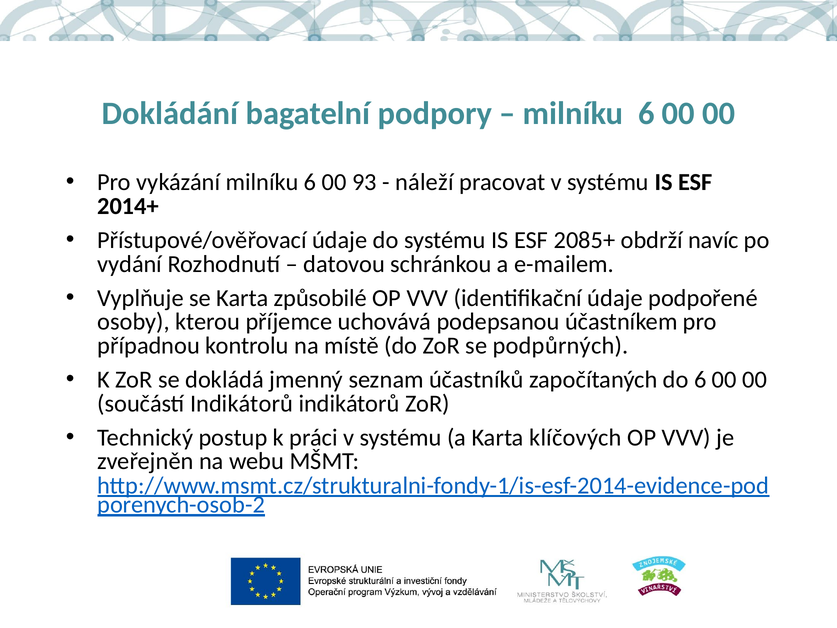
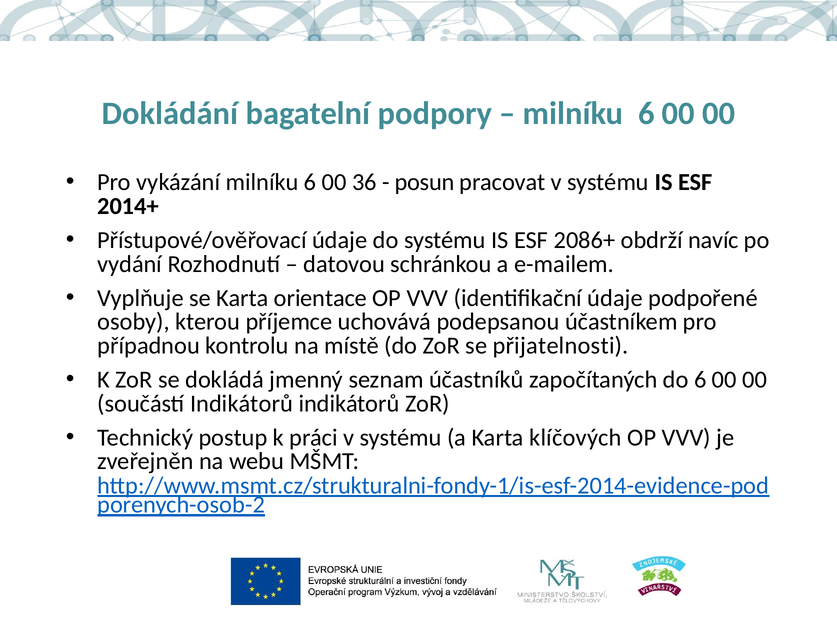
93: 93 -> 36 (364, 182)
náleží: náleží -> posun (425, 182)
2085+: 2085+ -> 2086+ (584, 240)
způsobilé: způsobilé -> orientace (320, 298)
podpůrných: podpůrných -> přijatelnosti (561, 345)
